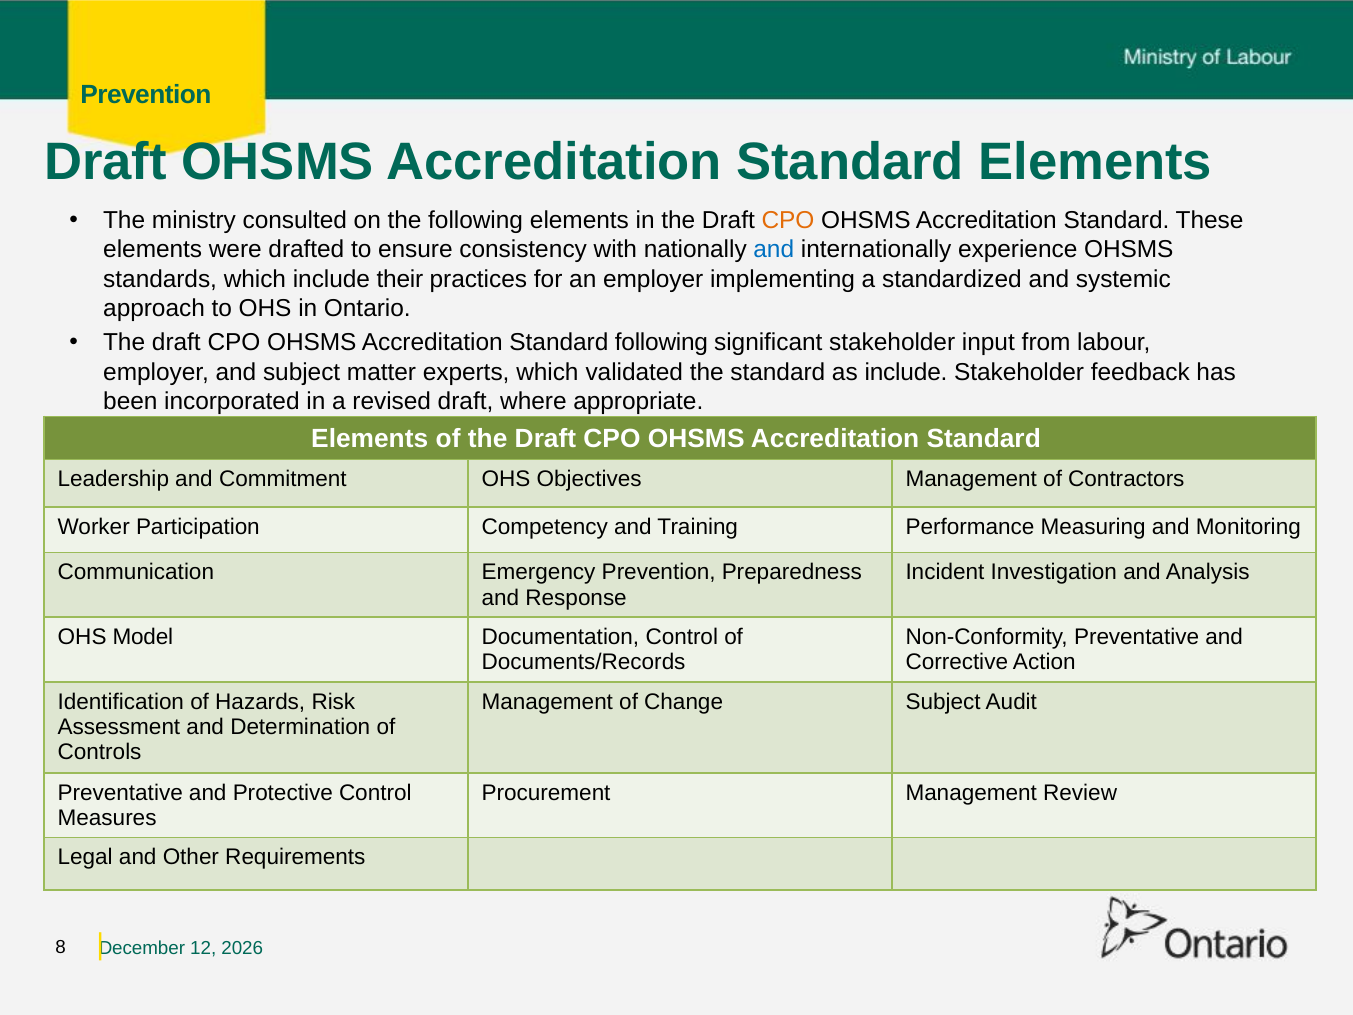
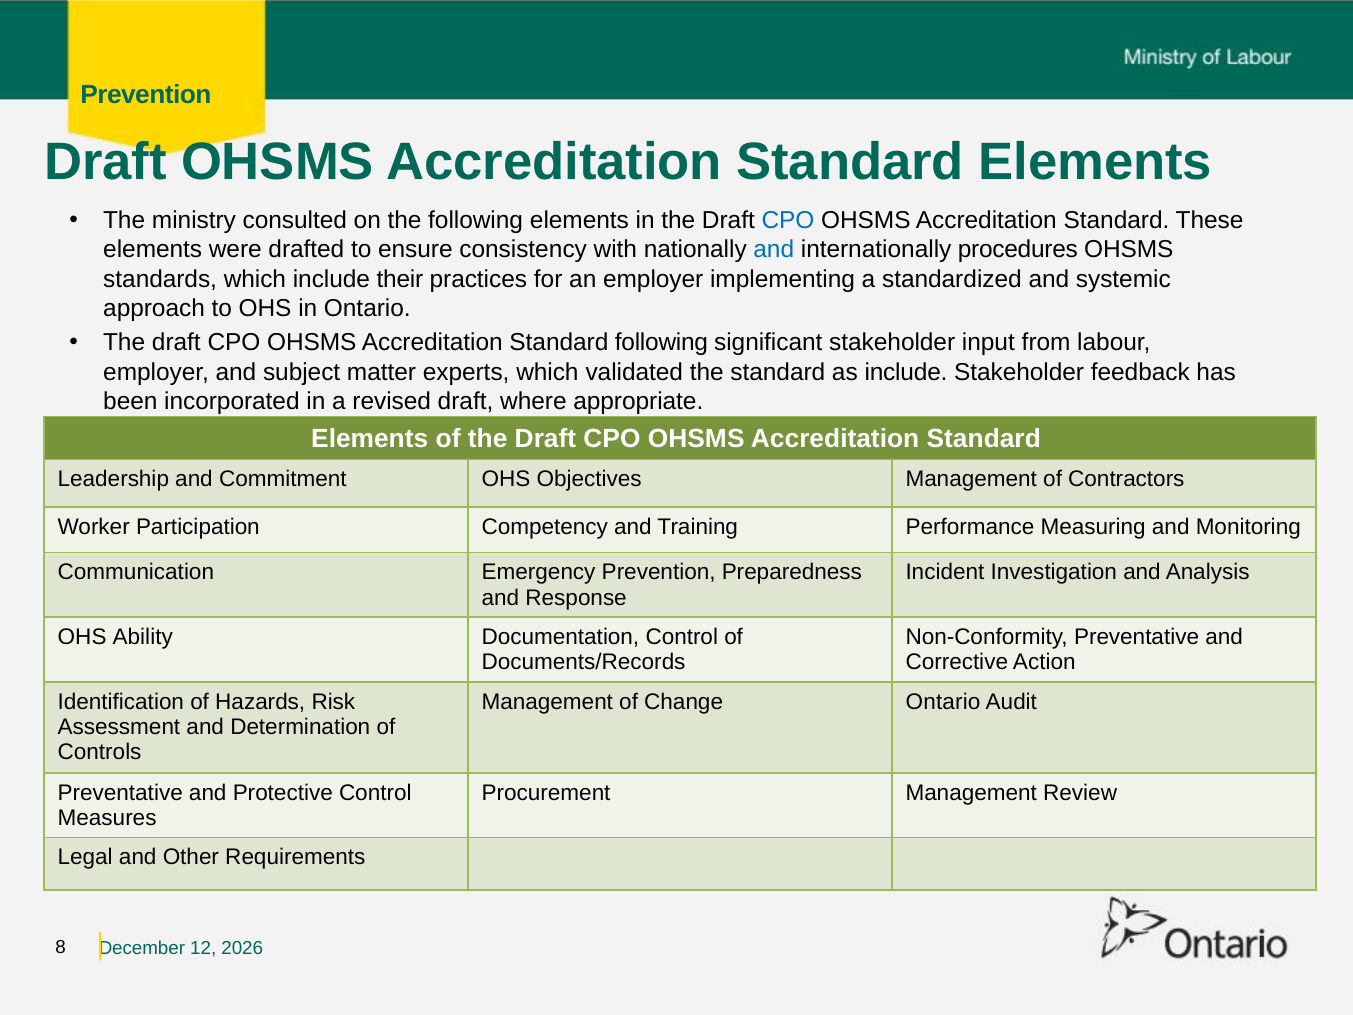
CPO colour: orange -> blue (788, 220)
experience: experience -> procedures (1018, 250)
Model: Model -> Ability (143, 637)
Change Subject: Subject -> Ontario (943, 702)
